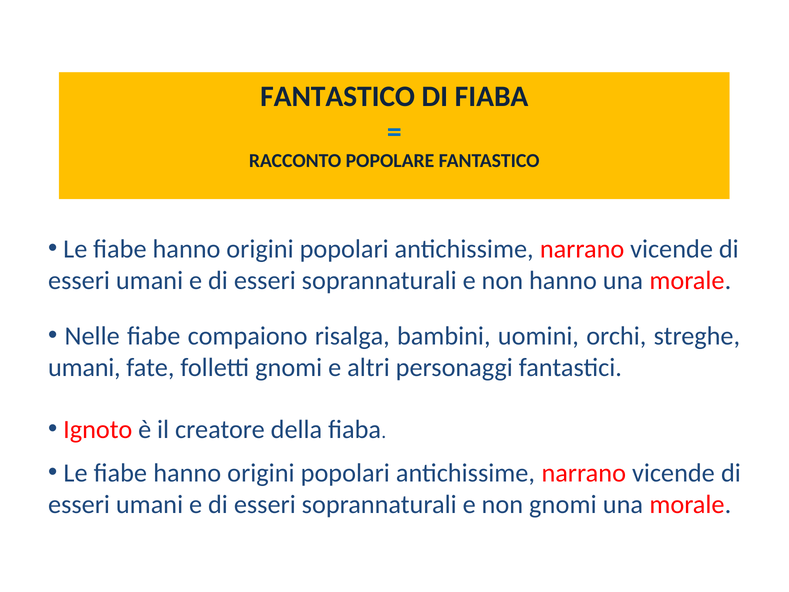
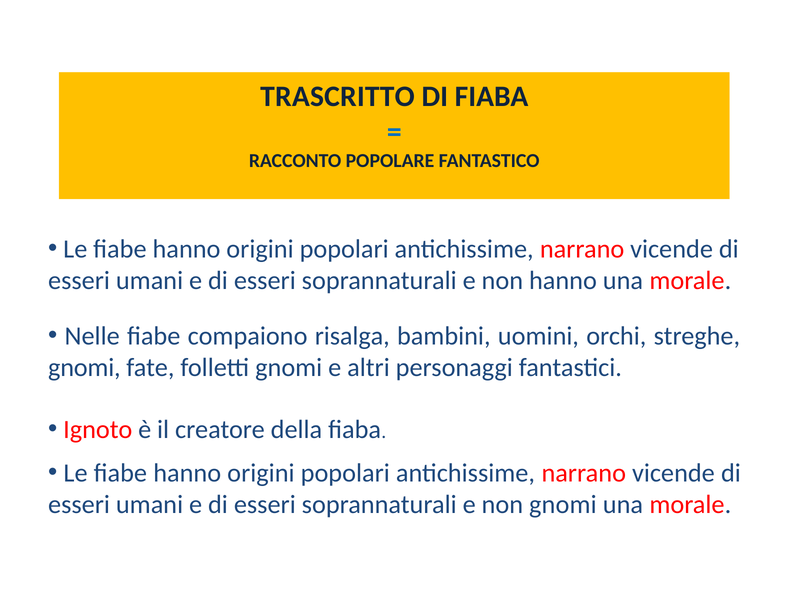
FANTASTICO: FANTASTICO -> TRASCRITTO (337, 96)
umani: umani -> gnomi (84, 368)
